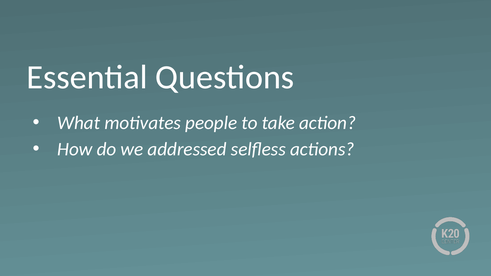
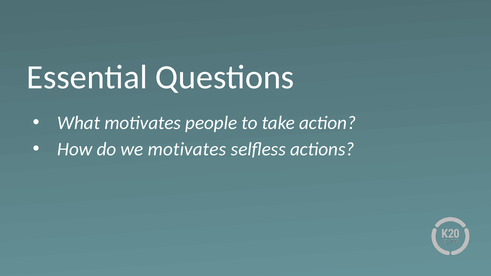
we addressed: addressed -> motivates (187, 149)
